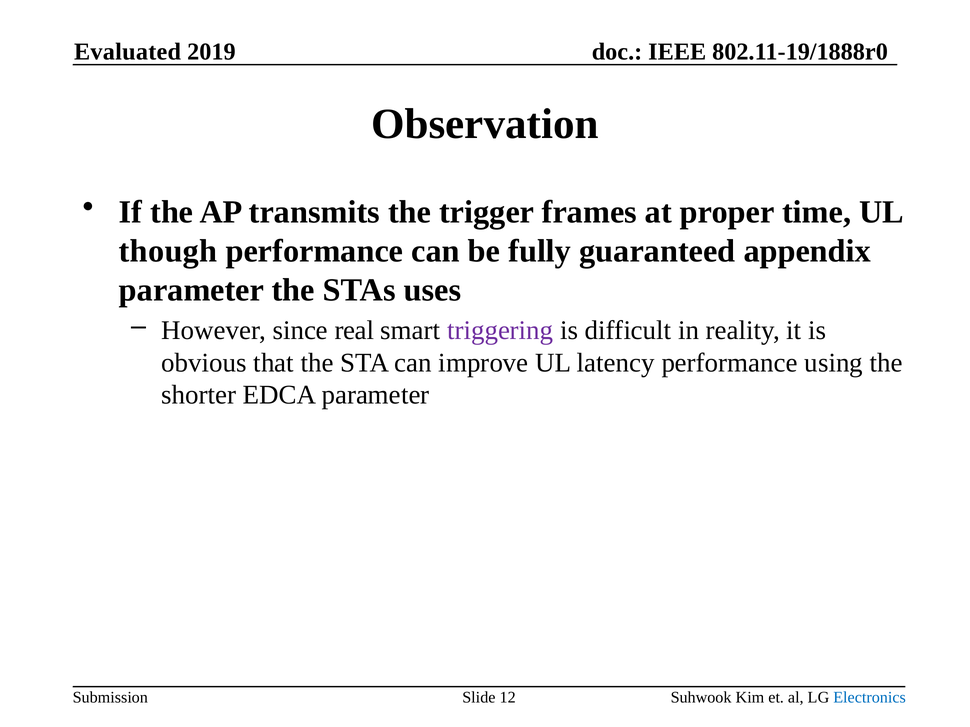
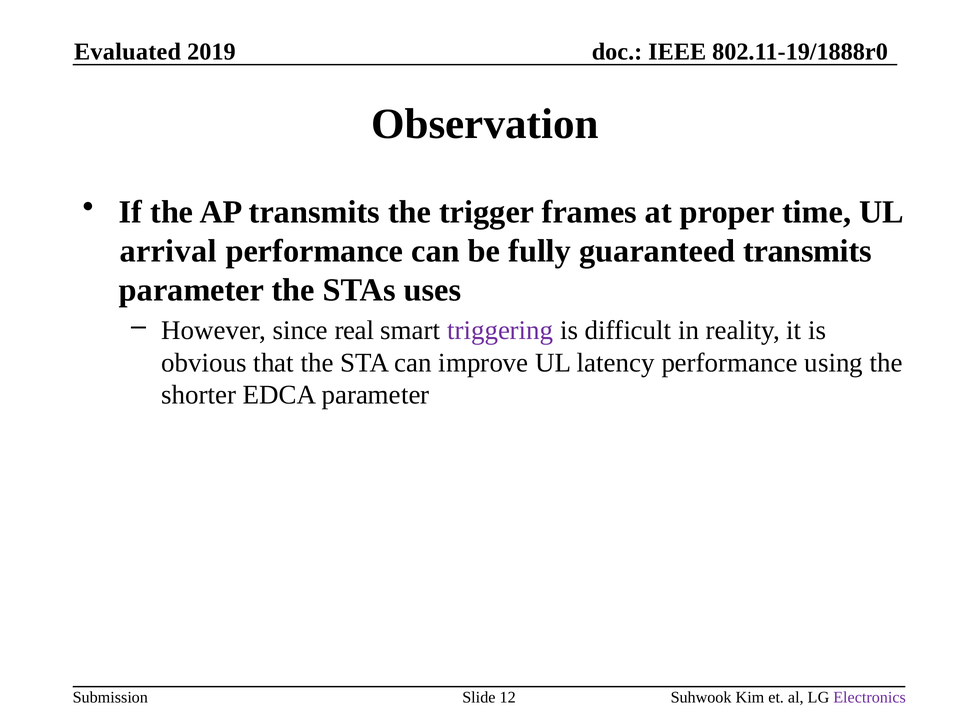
though: though -> arrival (168, 251)
guaranteed appendix: appendix -> transmits (807, 251)
Electronics colour: blue -> purple (870, 698)
